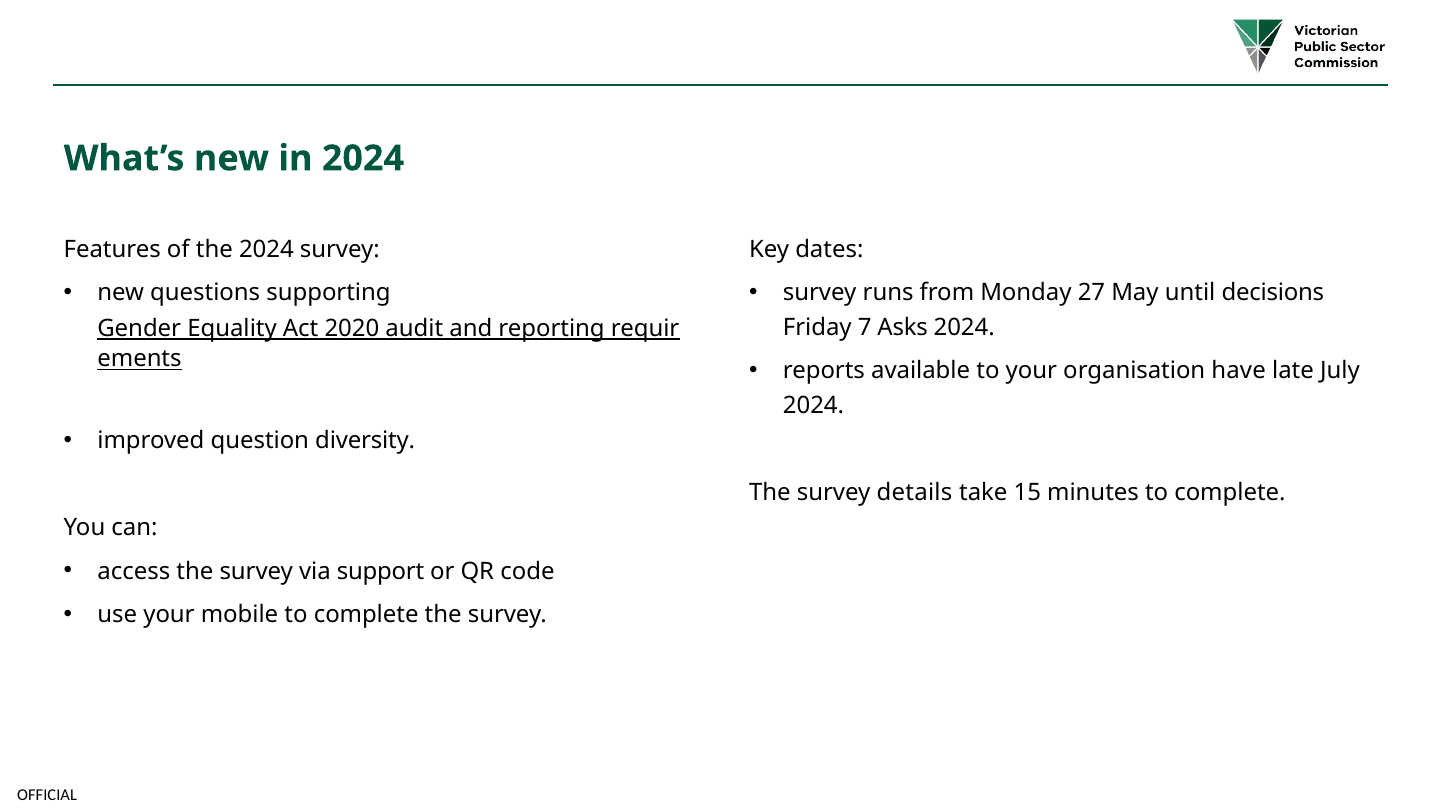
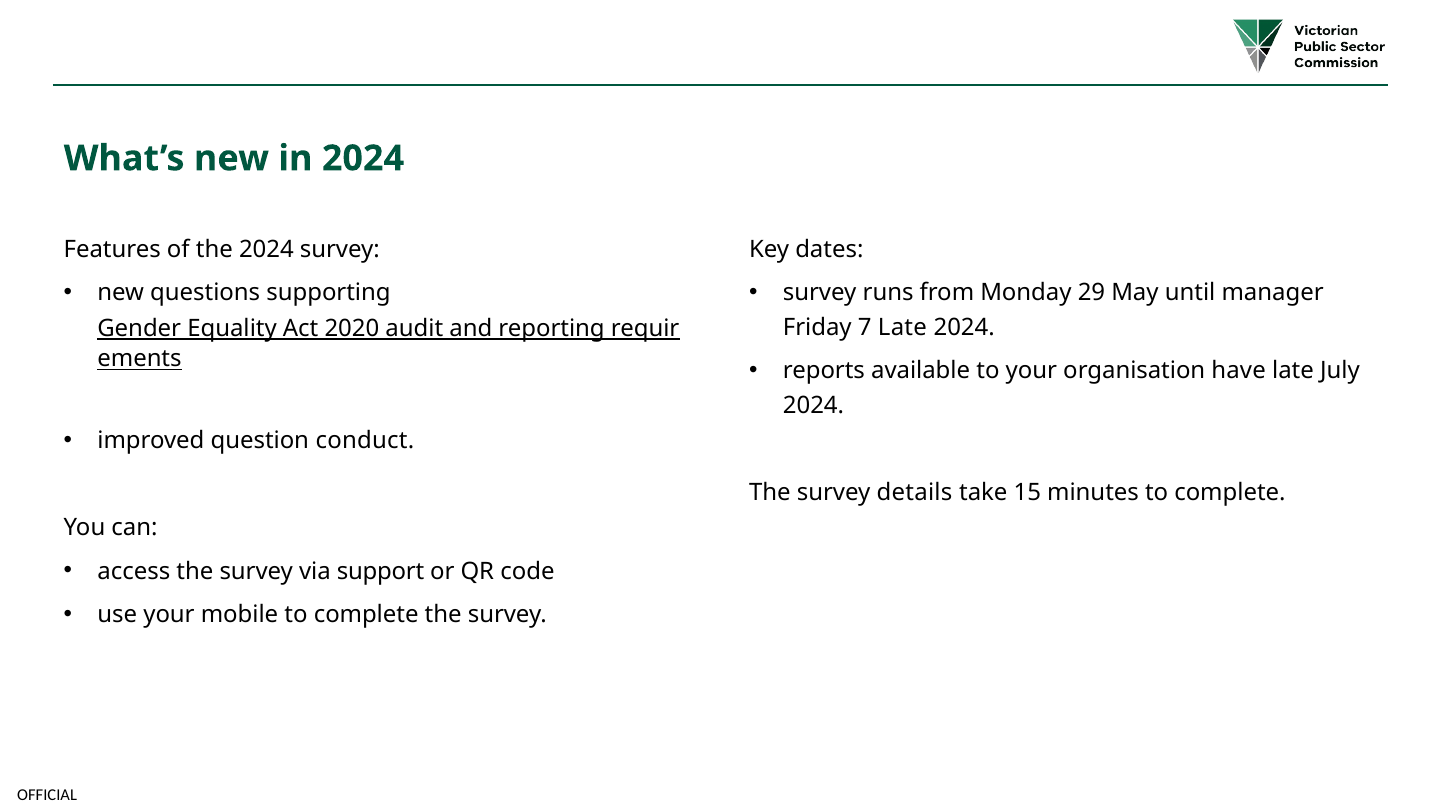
27: 27 -> 29 (1091, 293)
decisions: decisions -> manager (1273, 293)
7 Asks: Asks -> Late (902, 327)
diversity: diversity -> conduct (365, 440)
